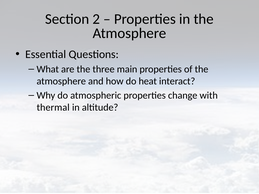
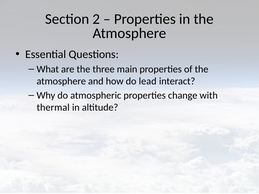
heat: heat -> lead (148, 81)
